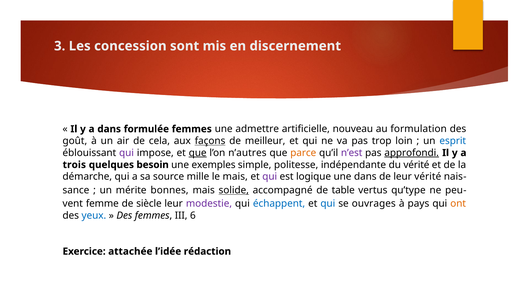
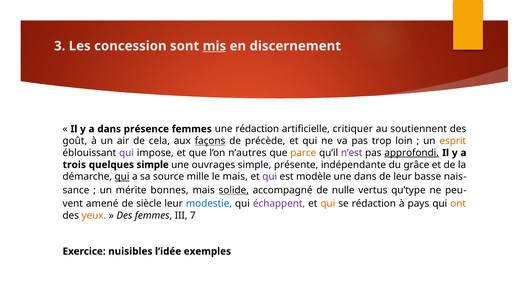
mis underline: none -> present (214, 46)
formulée: formulée -> présence (146, 129)
une admettre: admettre -> rédaction (257, 129)
nouveau: nouveau -> critiquer (353, 129)
formulation: formulation -> soutiennent (419, 129)
meilleur: meilleur -> précède (265, 141)
esprit colour: blue -> orange (453, 141)
que underline: present -> none (198, 153)
quelques besoin: besoin -> simple (153, 165)
exemples: exemples -> ouvrages (213, 165)
politesse: politesse -> présente (296, 165)
du vérité: vérité -> grâce (416, 165)
qui underline: none -> present (122, 176)
logique: logique -> modèle (314, 176)
leur vérité: vérité -> basse (428, 176)
table: table -> nulle (343, 190)
femme: femme -> amené (102, 203)
modestie colour: purple -> blue (209, 203)
échappent colour: blue -> purple (279, 203)
qui colour: blue -> orange (328, 203)
se ouvrages: ouvrages -> rédaction (374, 203)
yeux colour: blue -> orange (94, 215)
6: 6 -> 7 (193, 215)
attachée: attachée -> nuisibles (130, 251)
rédaction: rédaction -> exemples (207, 251)
